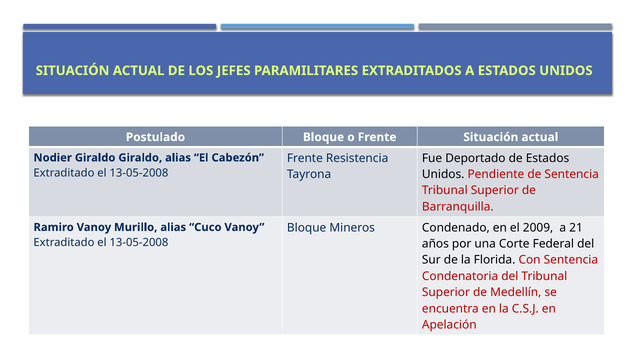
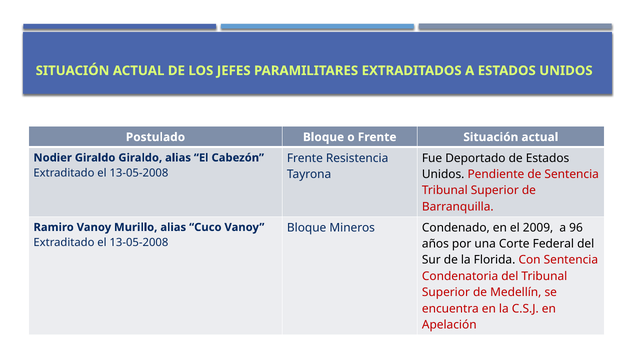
21: 21 -> 96 (576, 228)
